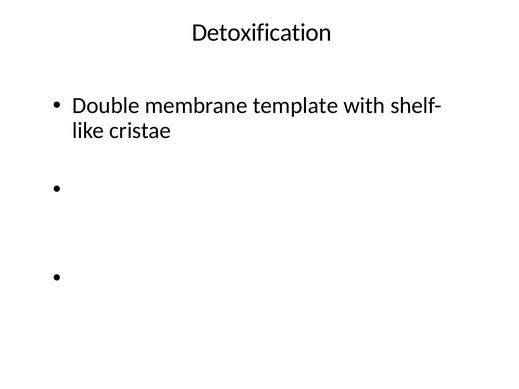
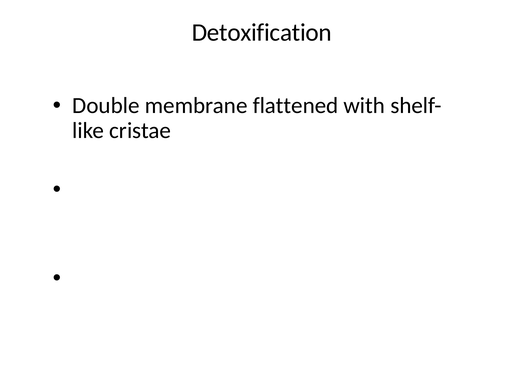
template: template -> flattened (296, 106)
